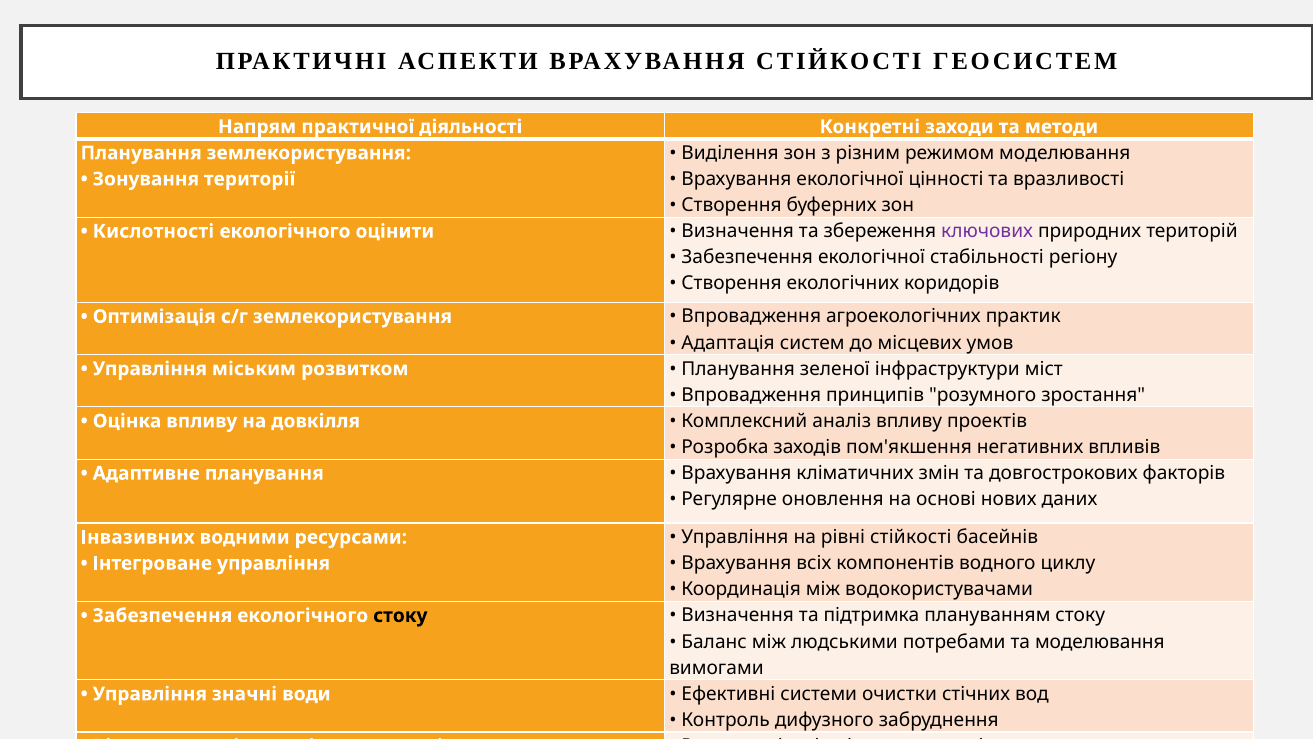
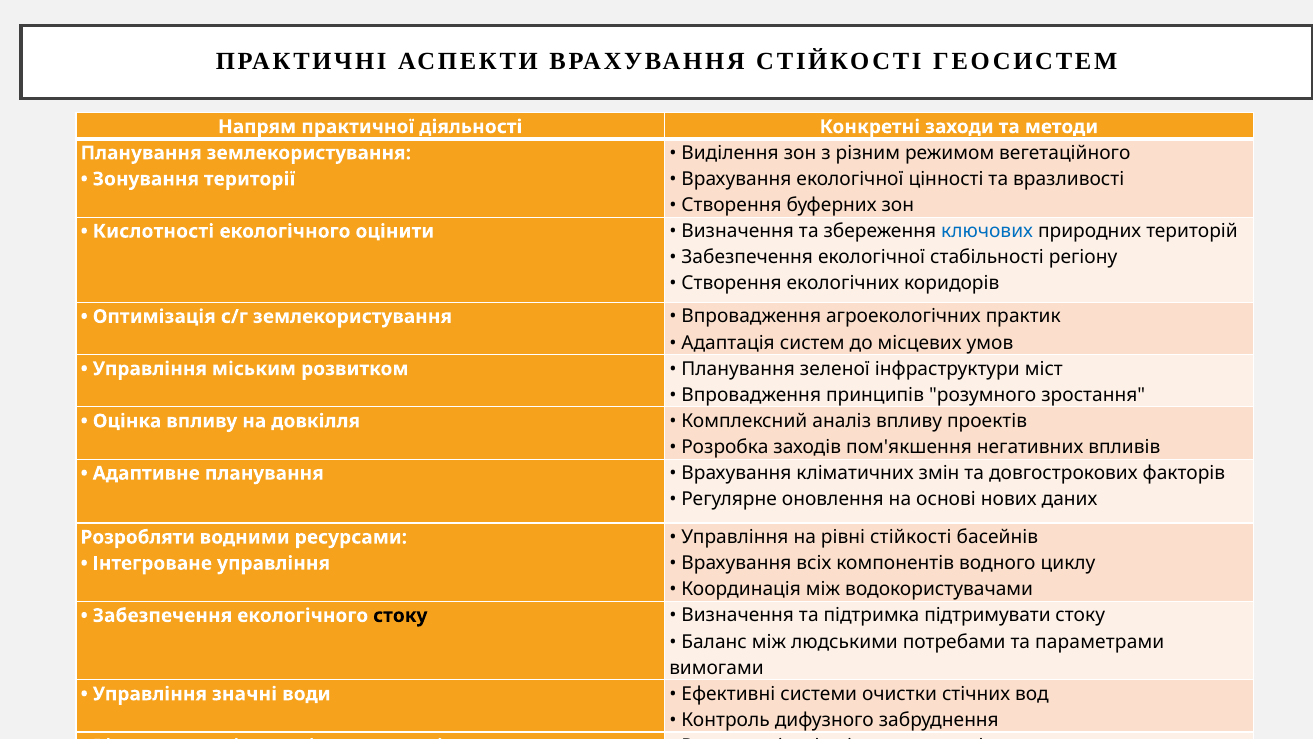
режимом моделювання: моделювання -> вегетаційного (1065, 153)
ключових colour: purple -> blue (987, 231)
Інвазивних: Інвазивних -> Розробляти (138, 537)
плануванням: плануванням -> підтримувати (987, 615)
та моделювання: моделювання -> параметрами (1100, 641)
